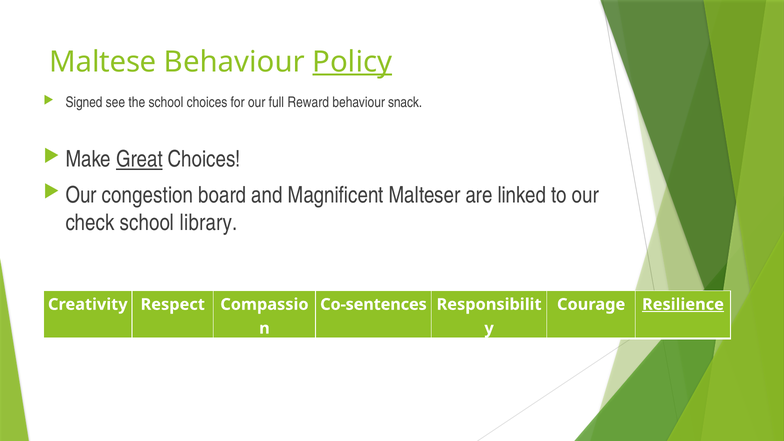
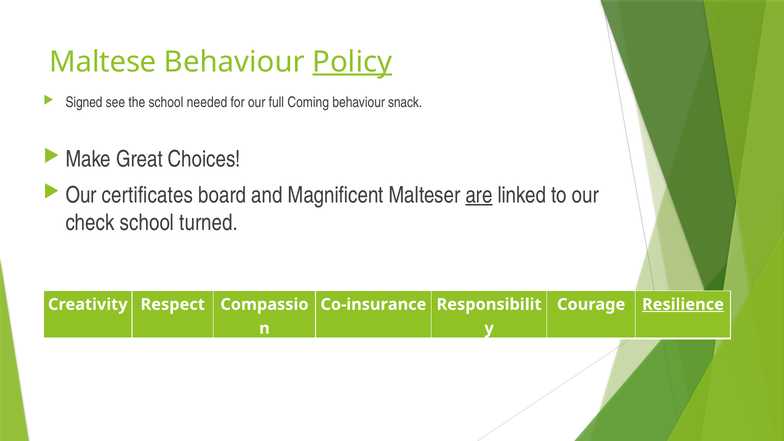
school choices: choices -> needed (207, 102)
Reward: Reward -> Coming (308, 102)
Great underline: present -> none (139, 159)
congestion: congestion -> certificates (148, 195)
are underline: none -> present (479, 195)
library: library -> turned (209, 222)
Co-sentences: Co-sentences -> Co-insurance (373, 304)
